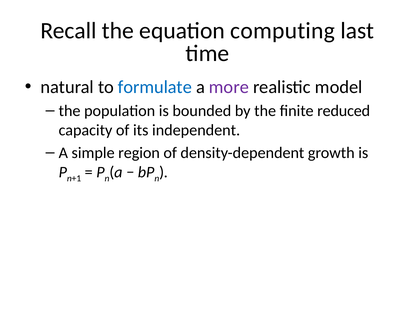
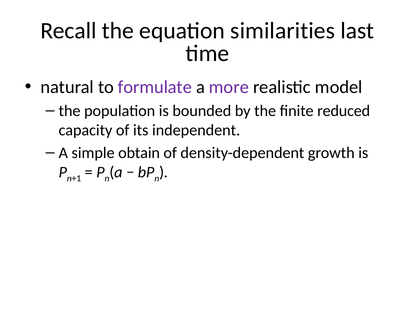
computing: computing -> similarities (283, 31)
formulate colour: blue -> purple (155, 87)
region: region -> obtain (139, 153)
